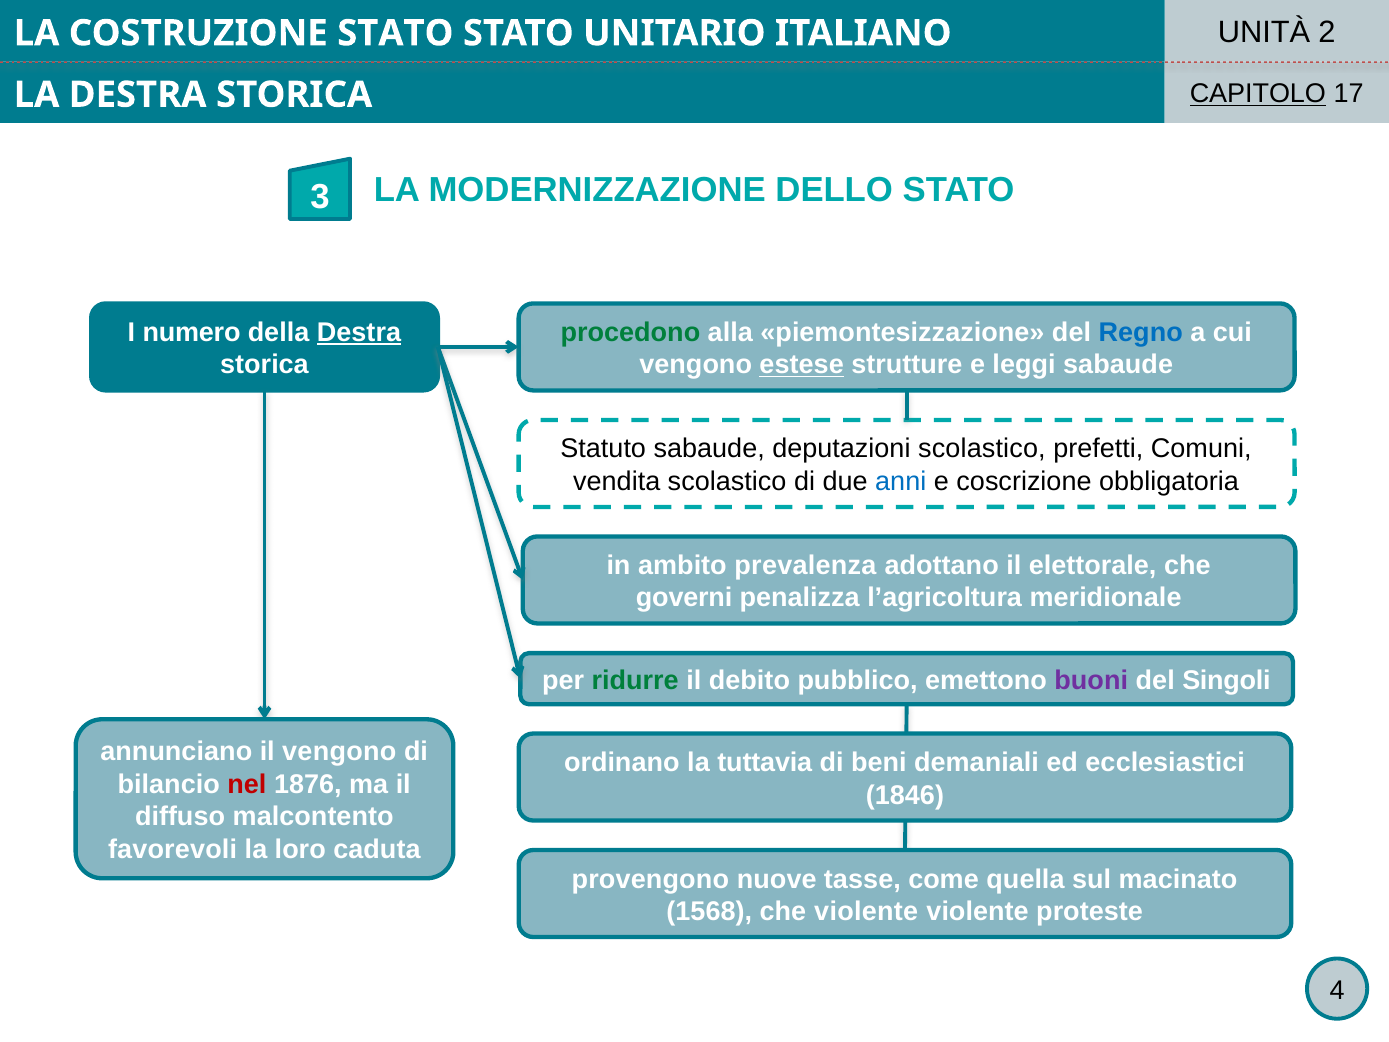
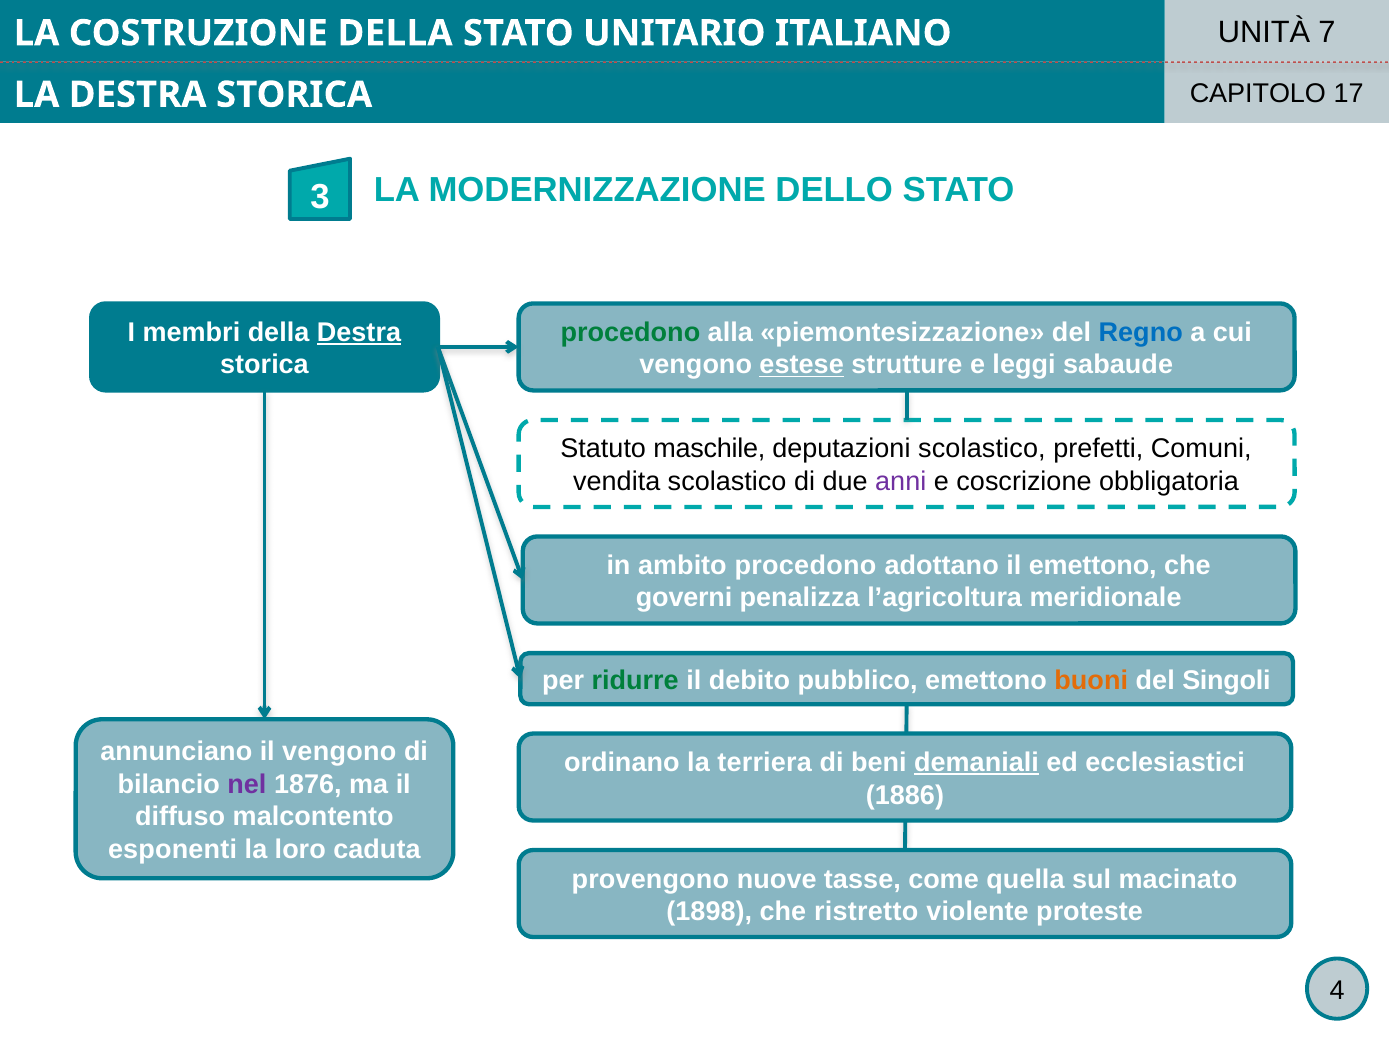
2: 2 -> 7 (1327, 33)
COSTRUZIONE STATO: STATO -> DELLA (395, 33)
CAPITOLO underline: present -> none (1258, 94)
numero: numero -> membri (191, 332)
Statuto sabaude: sabaude -> maschile (709, 449)
anni colour: blue -> purple (901, 481)
ambito prevalenza: prevalenza -> procedono (805, 565)
il elettorale: elettorale -> emettono (1093, 565)
buoni colour: purple -> orange (1091, 680)
tuttavia: tuttavia -> terriera (765, 762)
demaniali underline: none -> present (976, 762)
nel colour: red -> purple (247, 784)
1846: 1846 -> 1886 (905, 795)
favorevoli: favorevoli -> esponenti (173, 849)
1568: 1568 -> 1898 (709, 911)
che violente: violente -> ristretto (866, 911)
